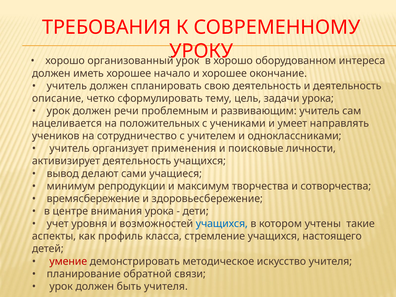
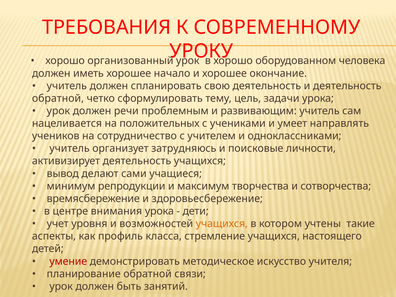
интереса: интереса -> человека (362, 61)
описание: описание -> обратной (58, 98)
применения: применения -> затрудняюсь (184, 149)
учащихся colour: blue -> orange (222, 224)
быть учителя: учителя -> занятий (166, 286)
